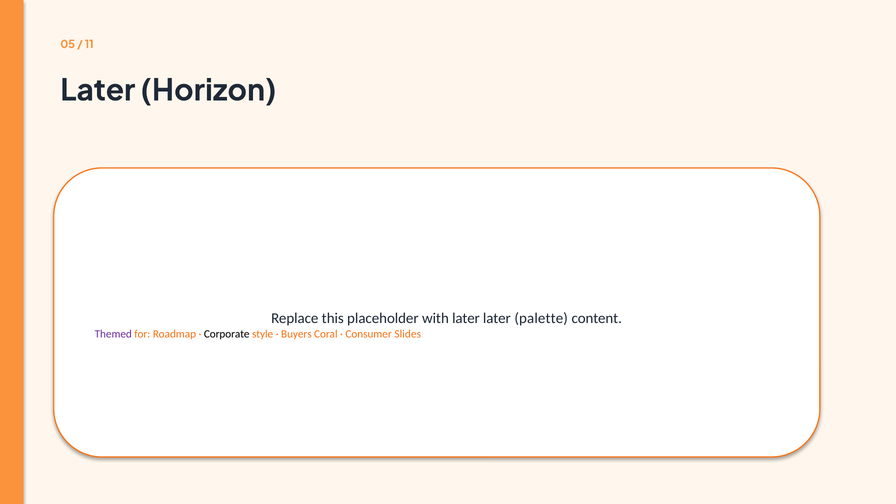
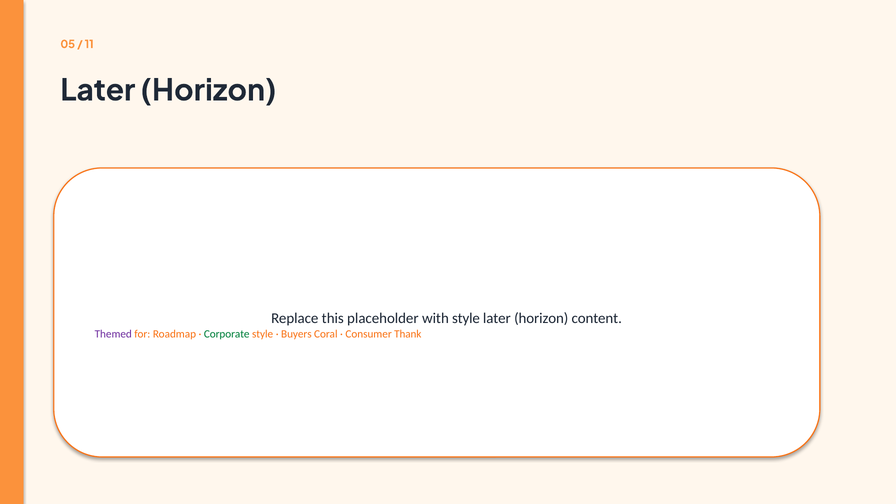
with later: later -> style (466, 319)
palette: palette -> horizon (541, 319)
Corporate colour: black -> green (227, 334)
Slides: Slides -> Thank (408, 334)
